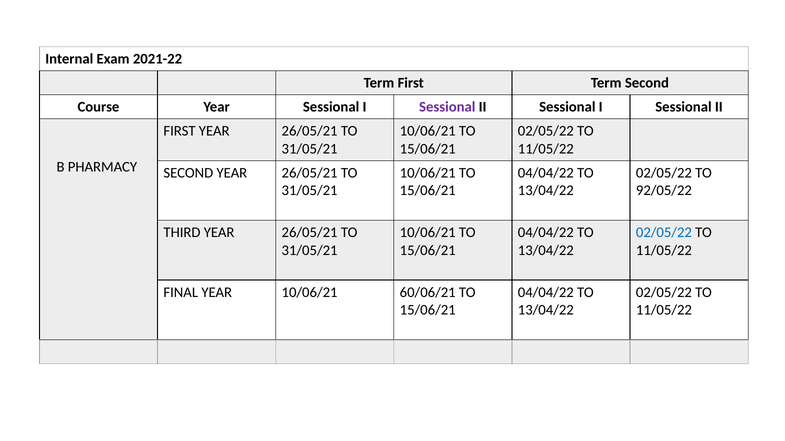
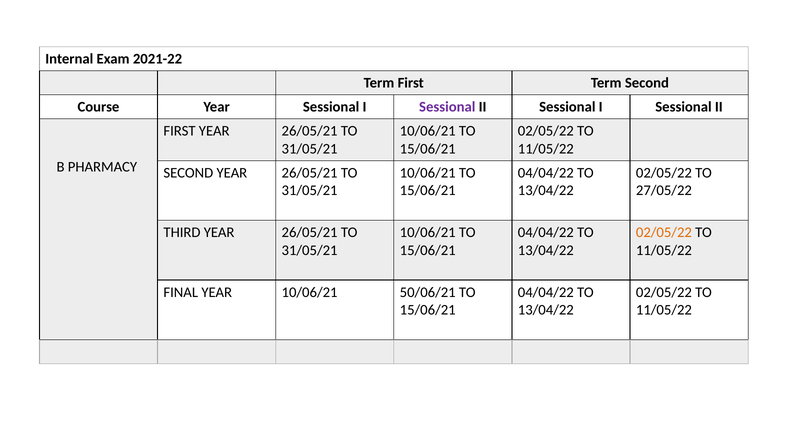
92/05/22: 92/05/22 -> 27/05/22 (664, 191)
02/05/22 colour: blue -> orange (664, 233)
60/06/21: 60/06/21 -> 50/06/21 (428, 293)
